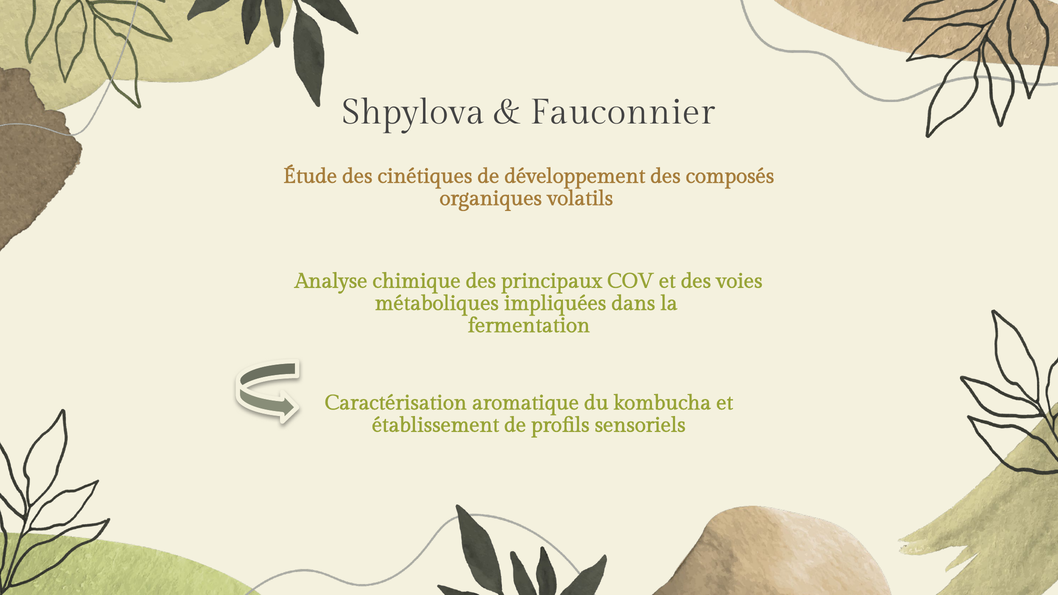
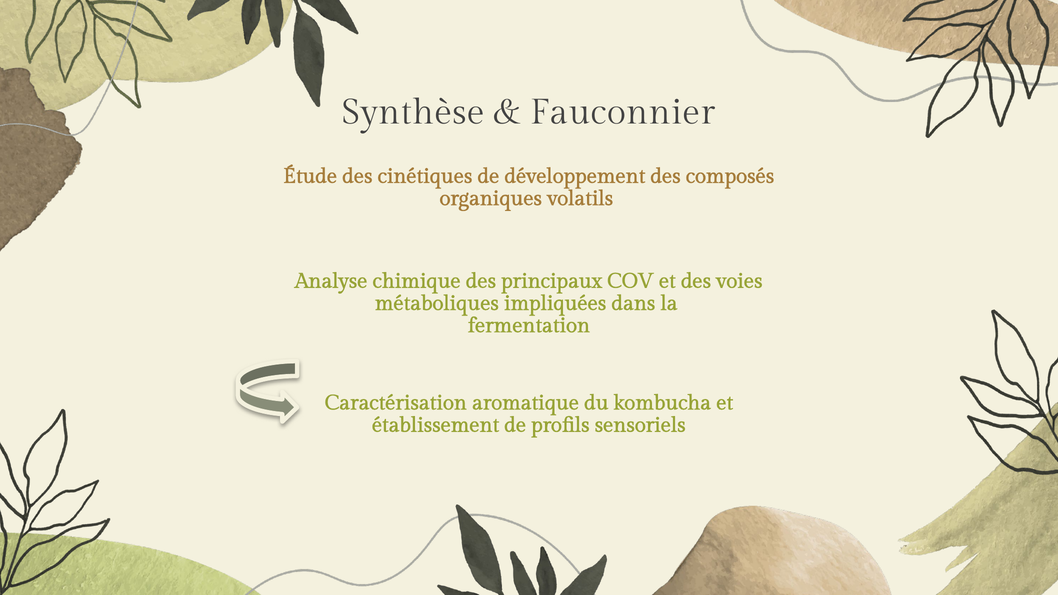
Shpylova: Shpylova -> Synthèse (413, 112)
